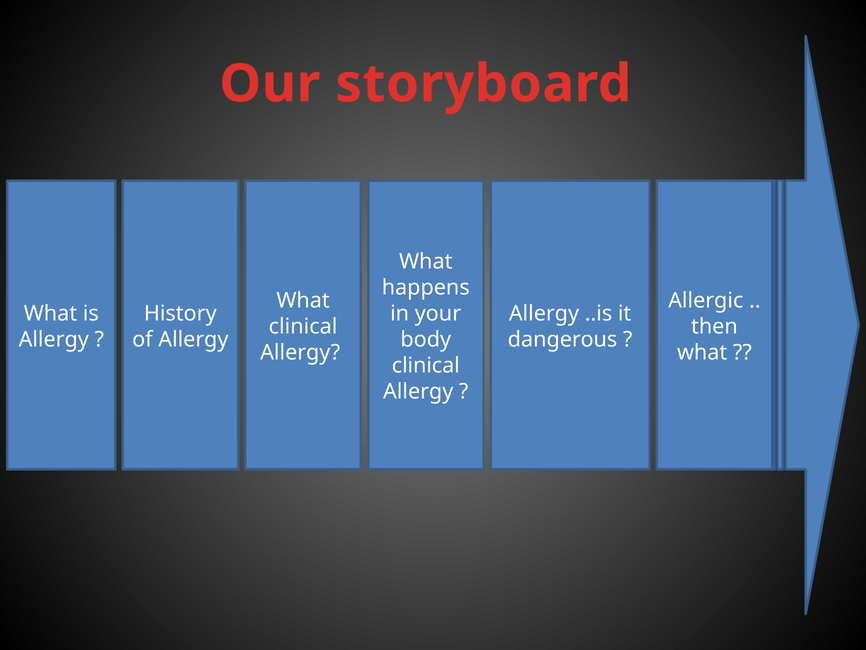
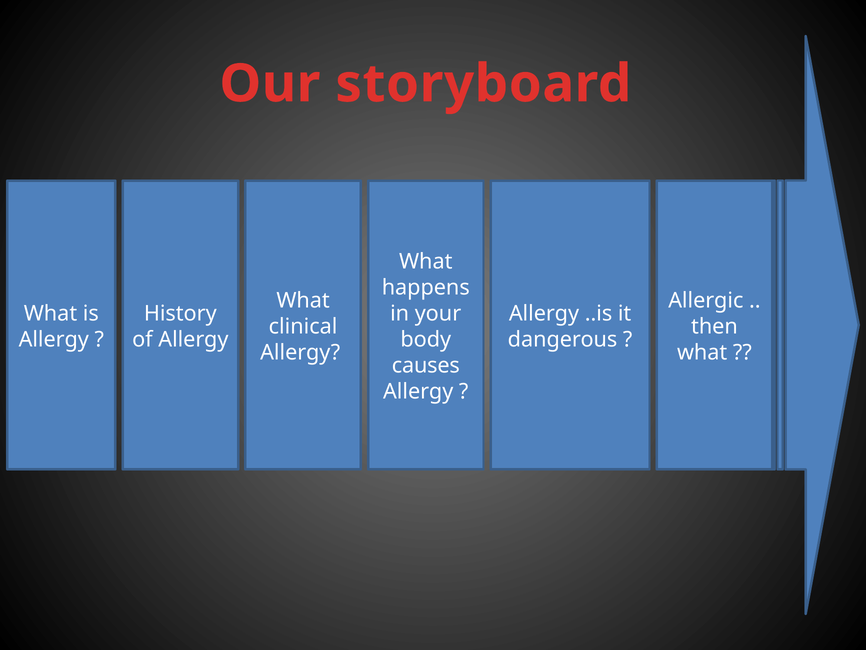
clinical: clinical -> causes (426, 365)
